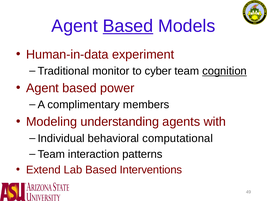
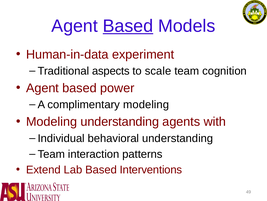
monitor: monitor -> aspects (111, 71)
cyber: cyber -> scale (158, 71)
cognition underline: present -> none (225, 71)
complimentary members: members -> modeling (146, 104)
behavioral computational: computational -> understanding (178, 138)
